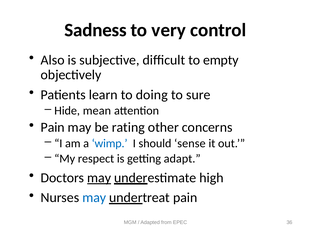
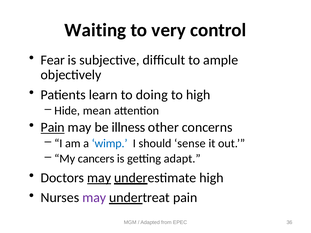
Sadness: Sadness -> Waiting (95, 30)
Also: Also -> Fear (53, 60)
empty: empty -> ample (221, 60)
to sure: sure -> high (198, 95)
Pain underline: none -> present (53, 128)
rating: rating -> illness (128, 128)
respect: respect -> cancers (96, 159)
may colour: blue -> purple (94, 198)
